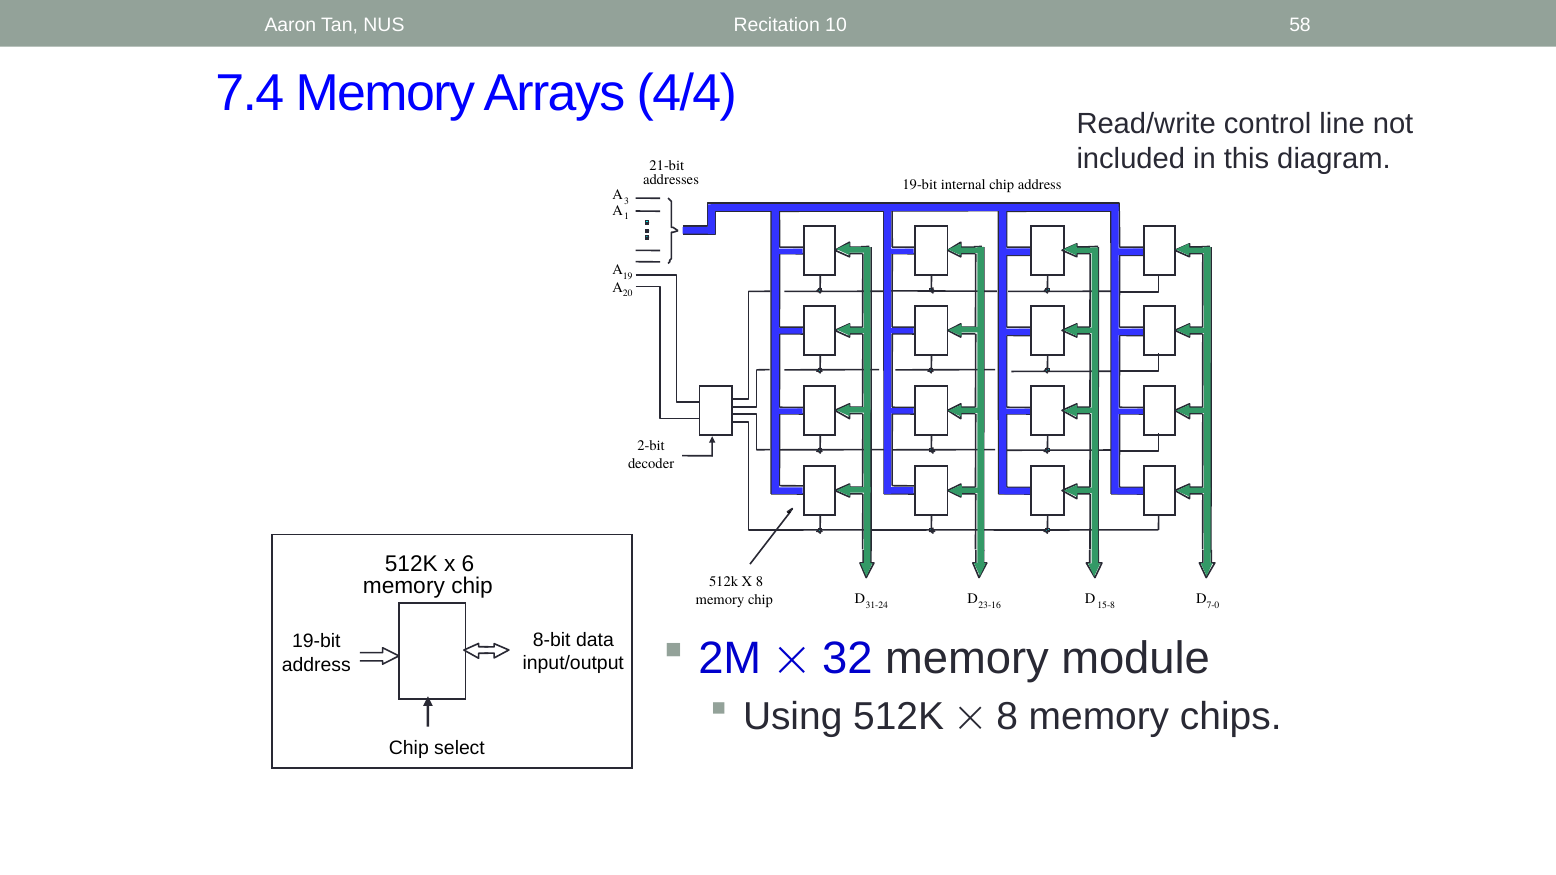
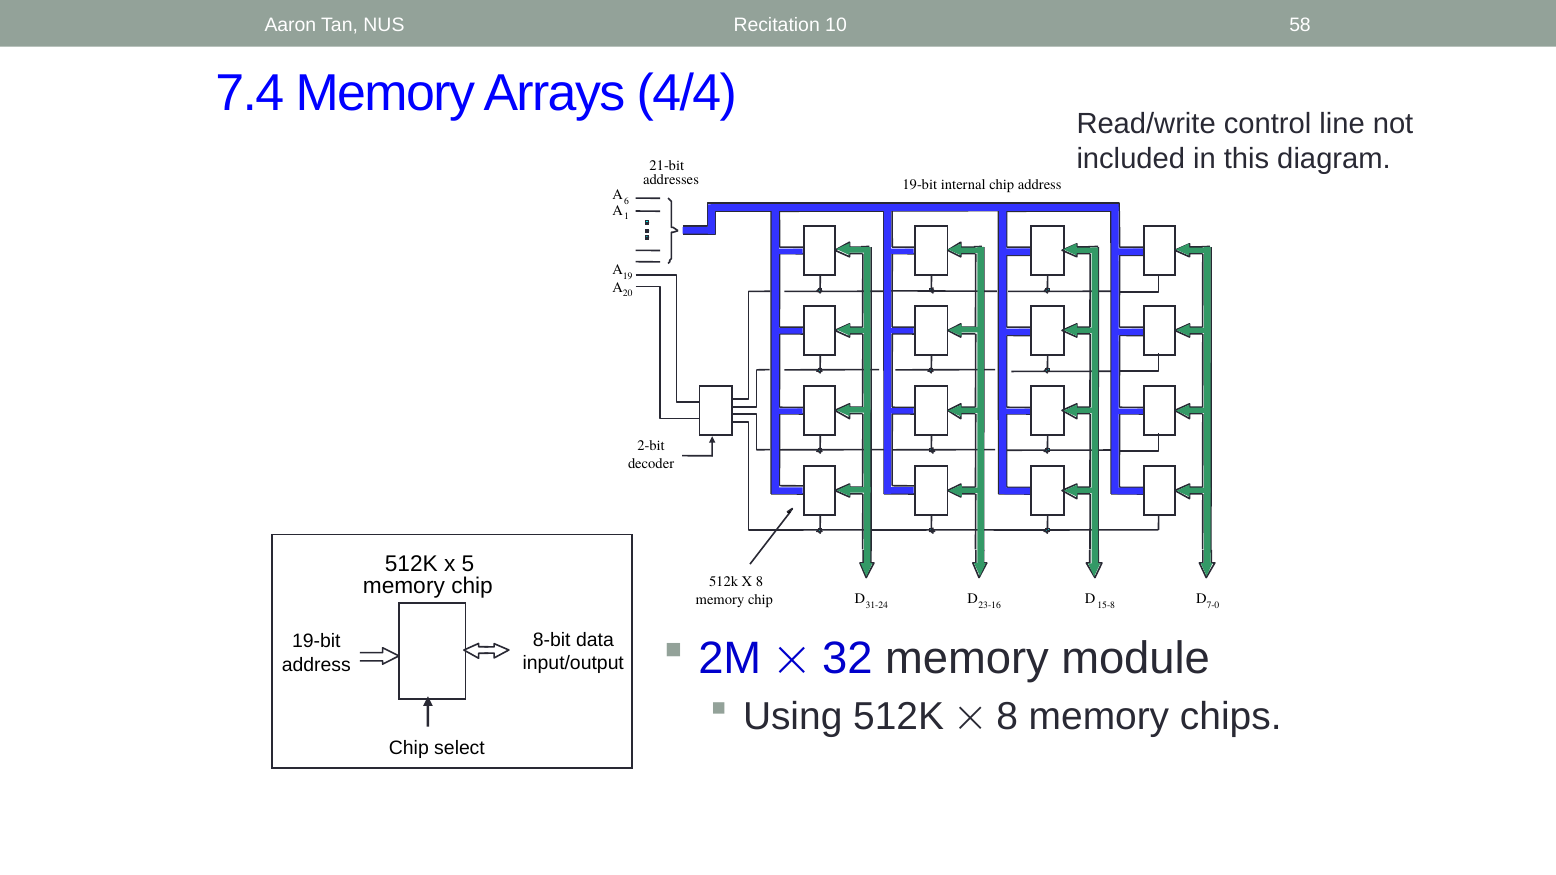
3: 3 -> 6 (627, 201)
6: 6 -> 5 (468, 564)
